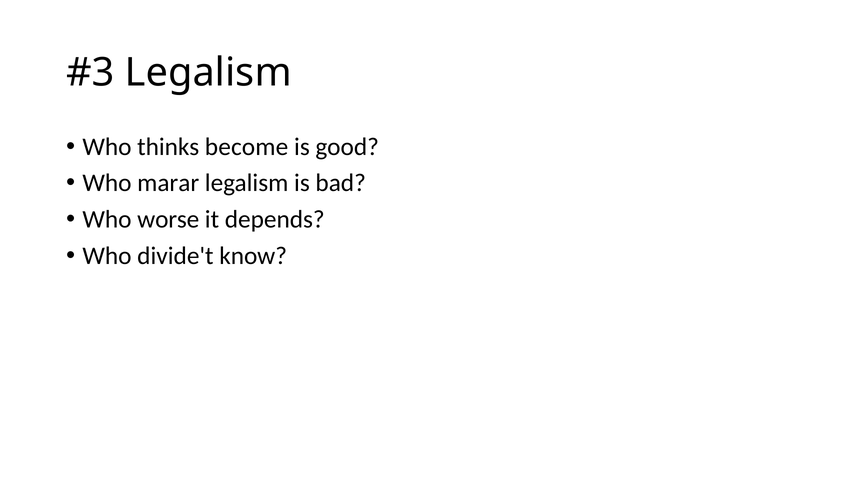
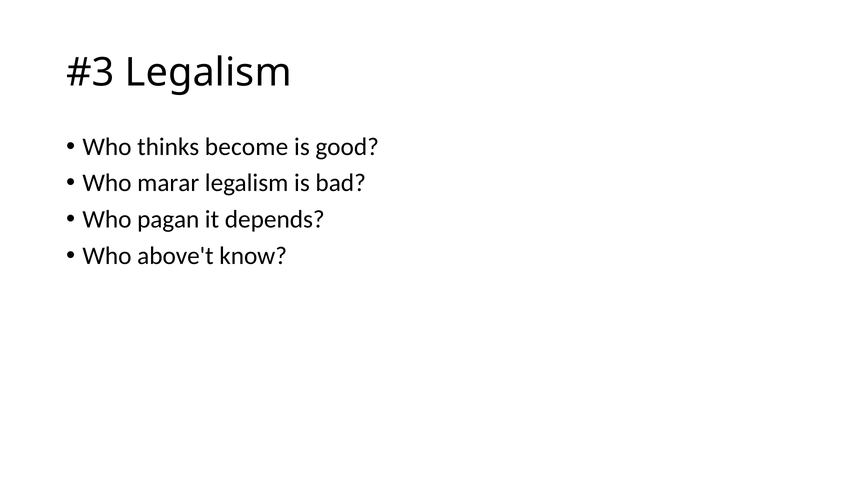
worse: worse -> pagan (168, 220)
divide't: divide't -> above't (175, 256)
